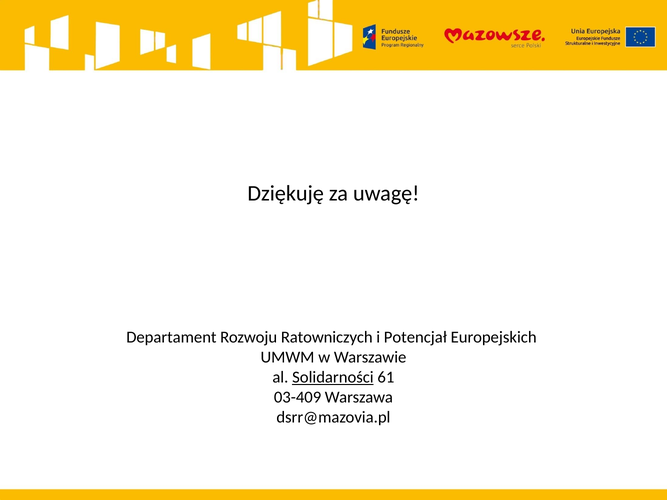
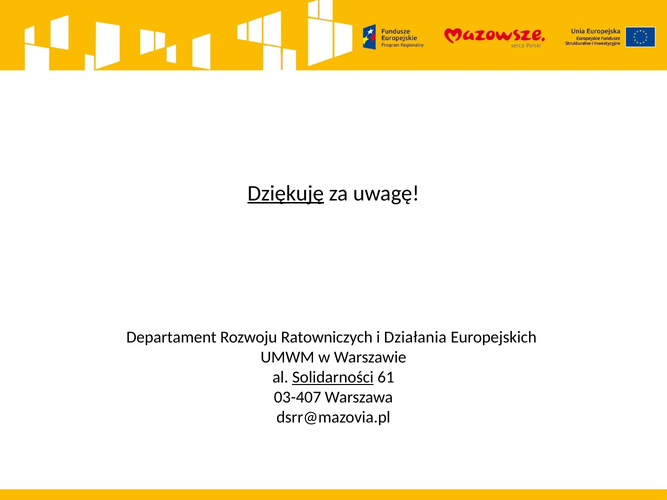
Dziękuję underline: none -> present (286, 193)
Potencjał: Potencjał -> Działania (415, 337)
03-409: 03-409 -> 03-407 (298, 397)
